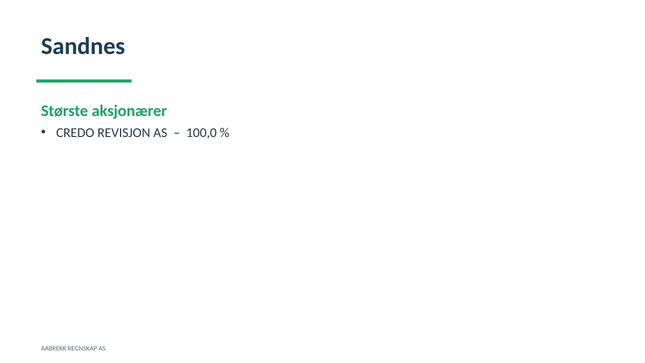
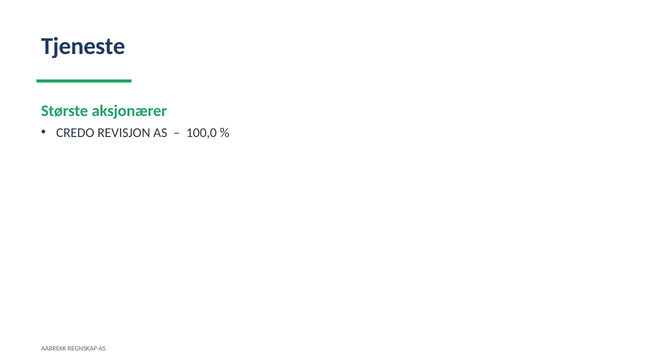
Sandnes: Sandnes -> Tjeneste (83, 46)
